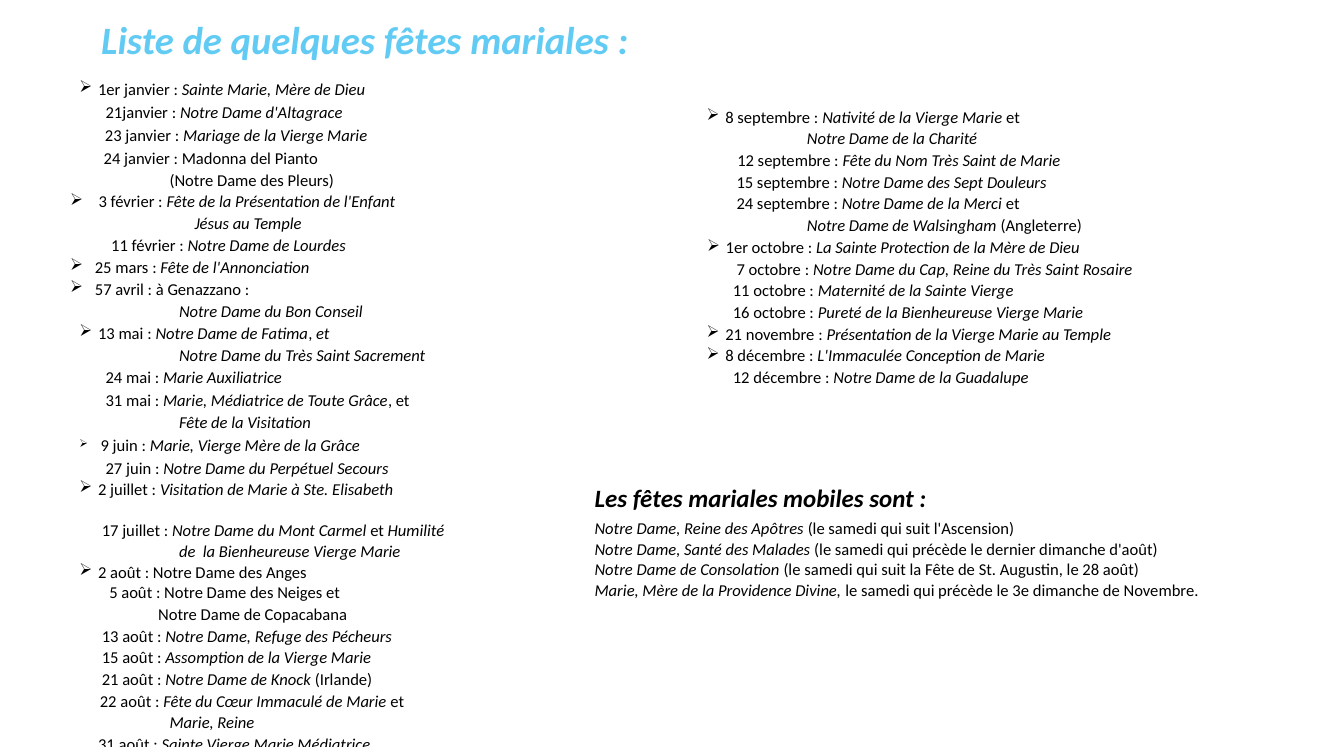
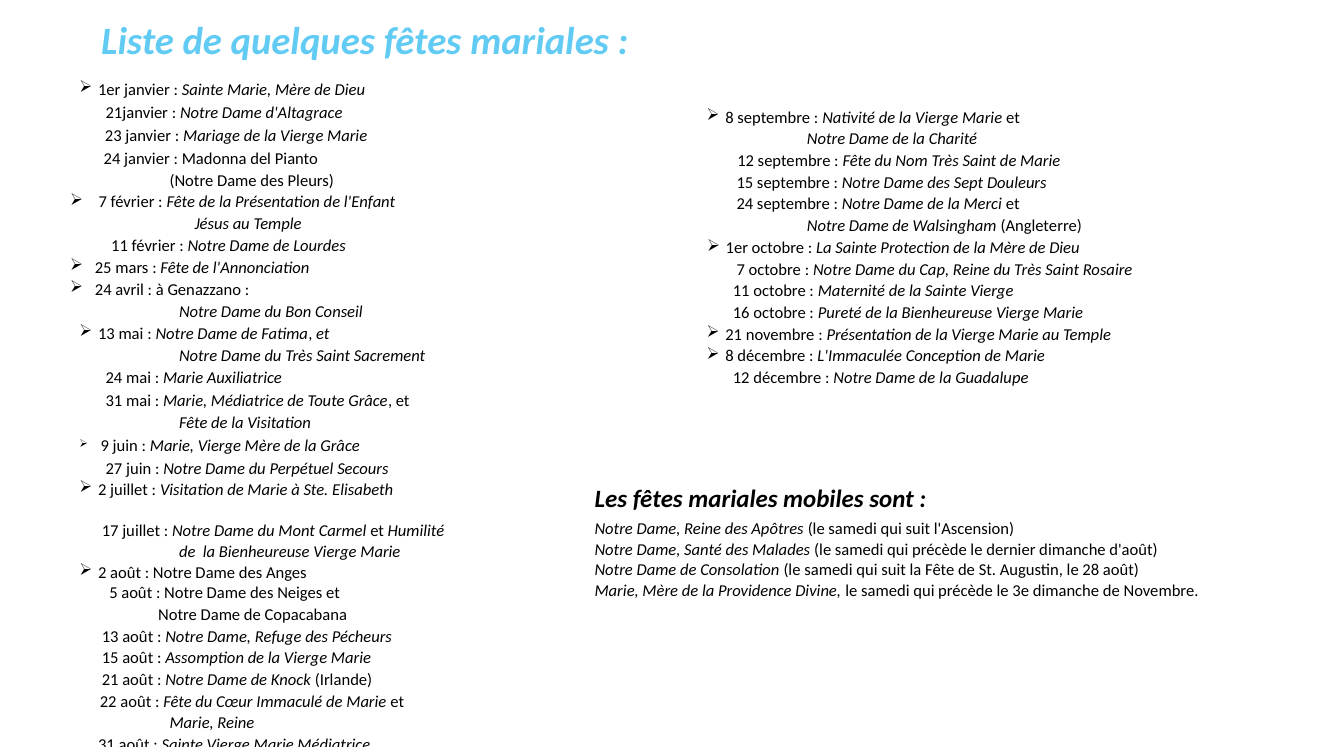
3: 3 -> 7 (103, 202)
57: 57 -> 24 (103, 290)
